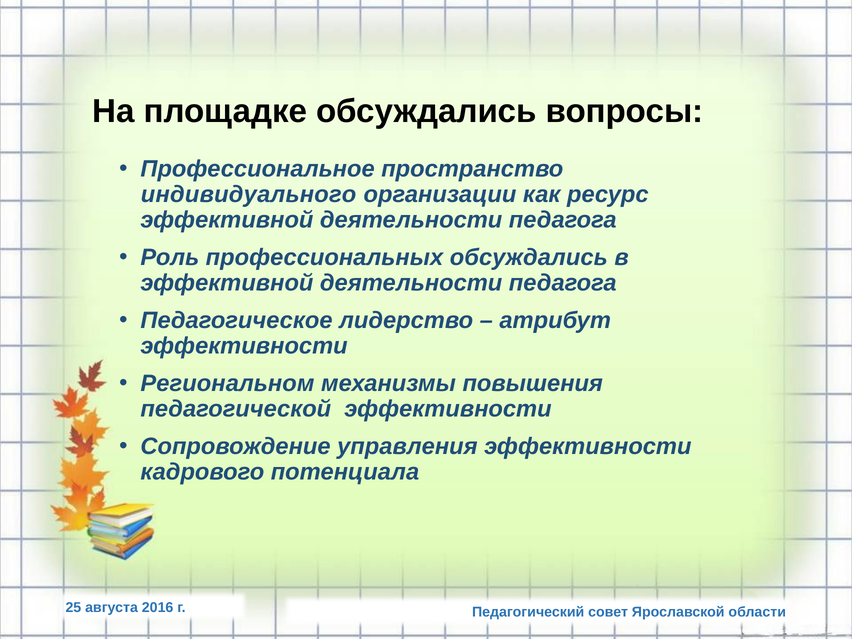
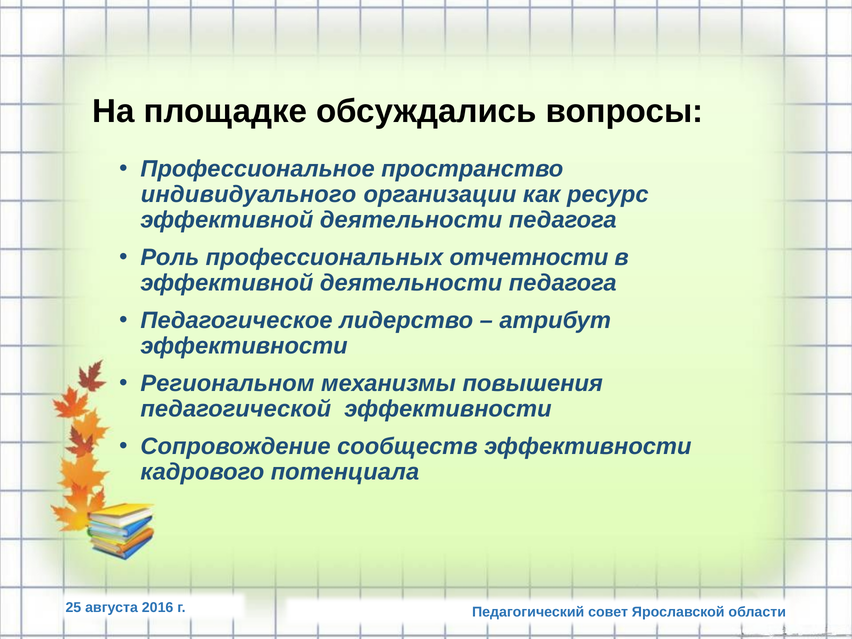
профессиональных обсуждались: обсуждались -> отчетности (529, 257)
управления: управления -> сообществ (407, 446)
